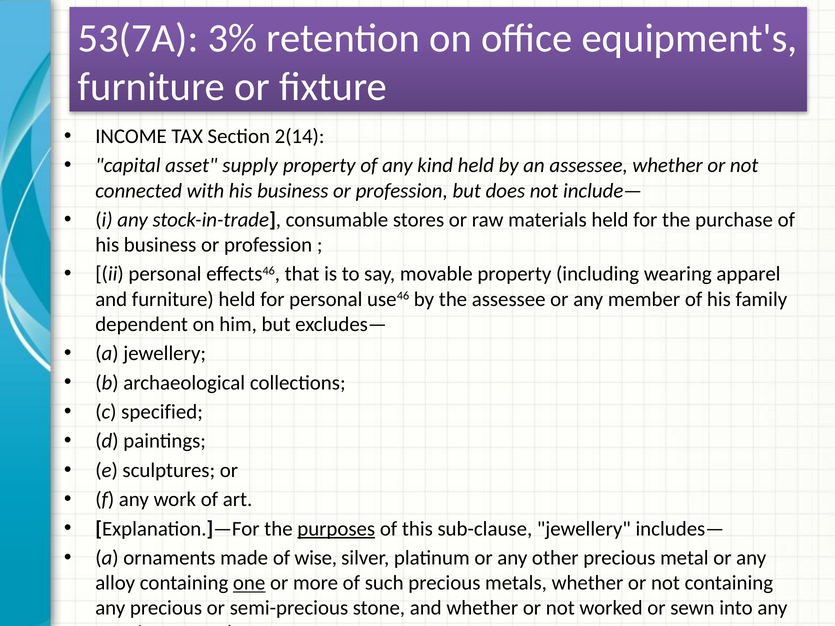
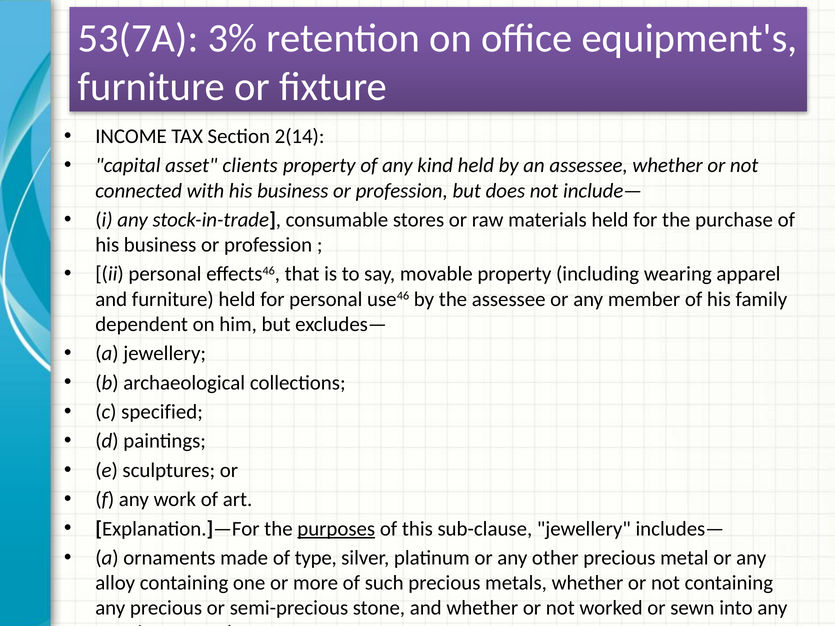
supply: supply -> clients (250, 166)
wise: wise -> type (316, 558)
one underline: present -> none (249, 583)
